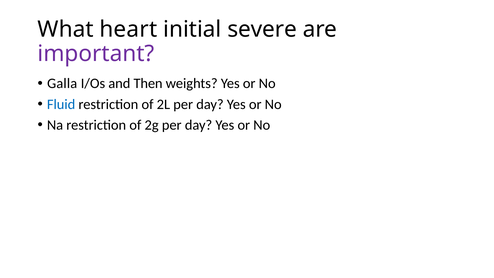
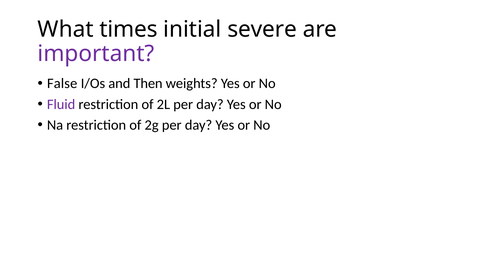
heart: heart -> times (128, 29)
Galla: Galla -> False (62, 84)
Fluid colour: blue -> purple (61, 104)
